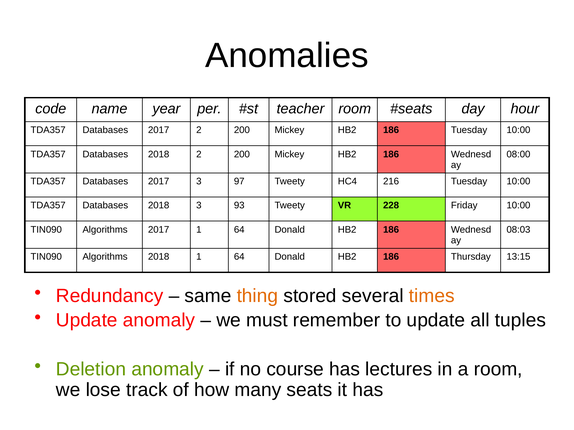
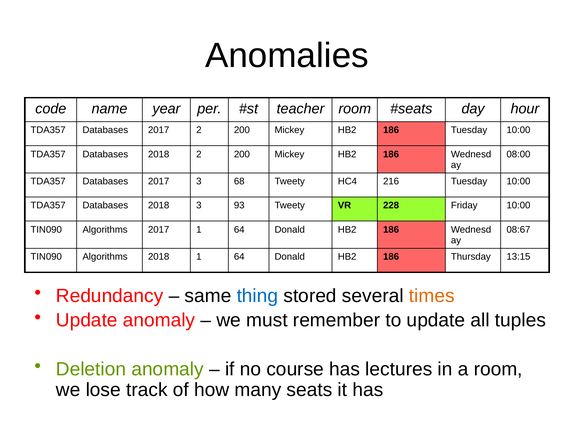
97: 97 -> 68 (239, 182)
08:03: 08:03 -> 08:67 (518, 230)
thing colour: orange -> blue (257, 296)
